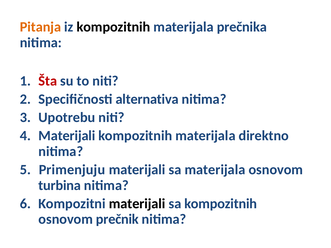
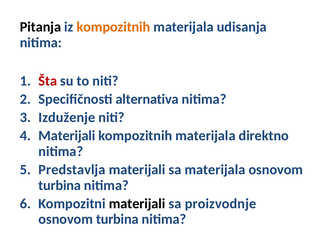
Pitanja colour: orange -> black (40, 27)
kompozitnih colour: black -> orange (113, 27)
prečnika: prečnika -> udisanja (242, 27)
Upotrebu: Upotrebu -> Izduženje (67, 118)
Primenjuju: Primenjuju -> Predstavlja (72, 170)
sa kompozitnih: kompozitnih -> proizvodnje (221, 204)
prečnik: prečnik -> turbina (117, 219)
